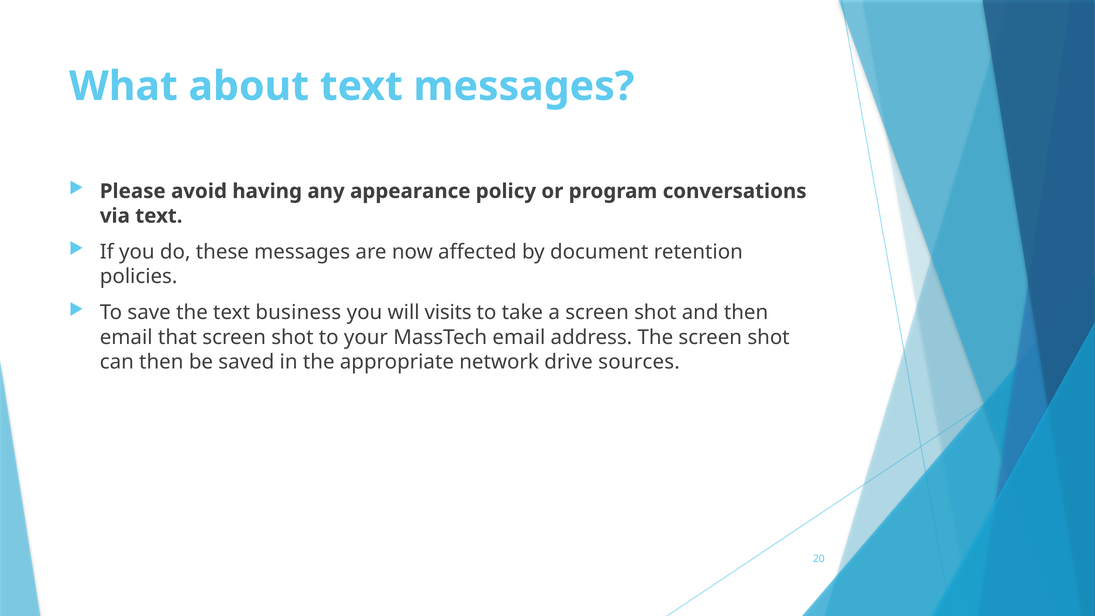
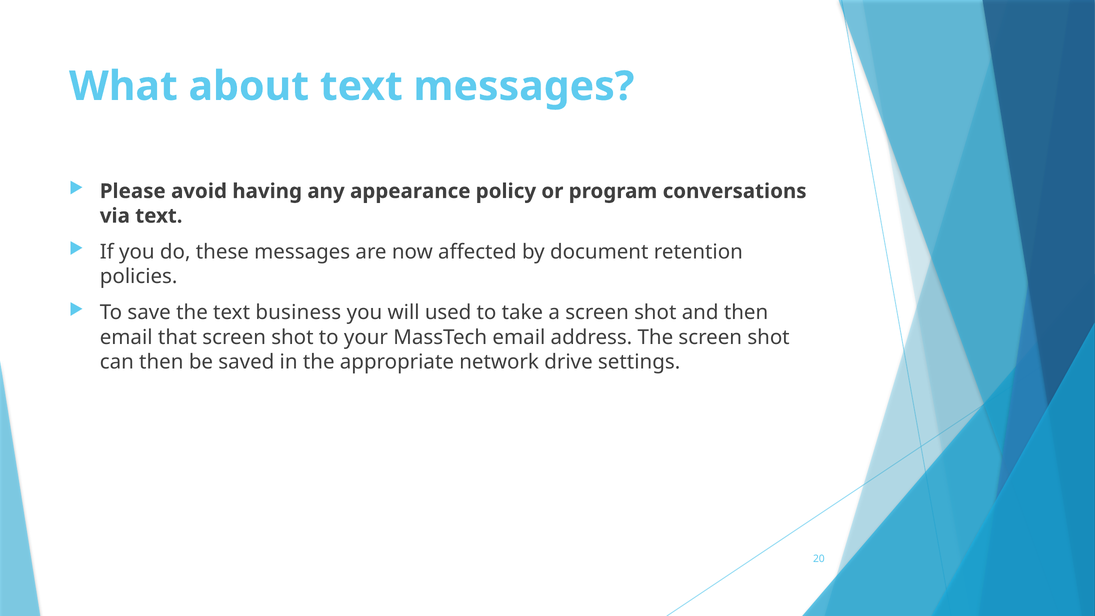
visits: visits -> used (448, 313)
sources: sources -> settings (639, 362)
